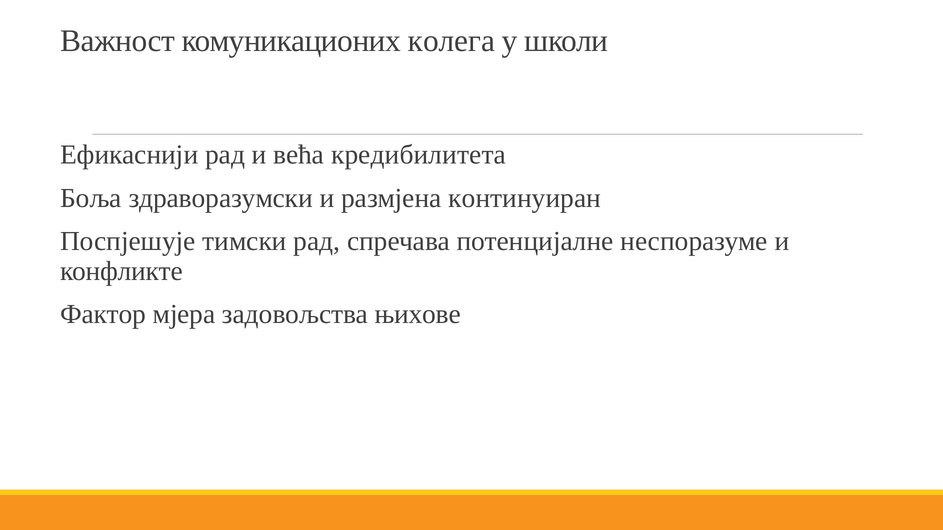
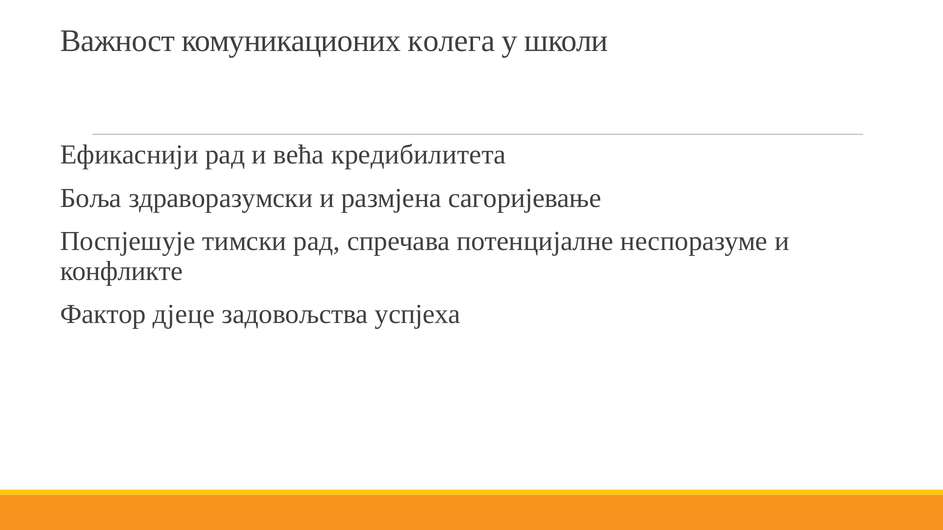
континуиран: континуиран -> сагоријевање (525, 198)
мјера: мјера -> дјеце (184, 315)
њихове: њихове -> успјеха (418, 315)
